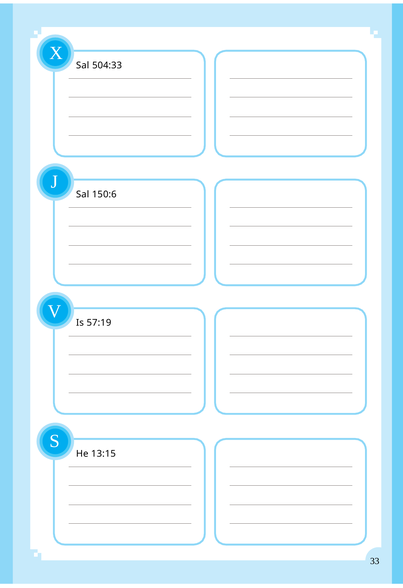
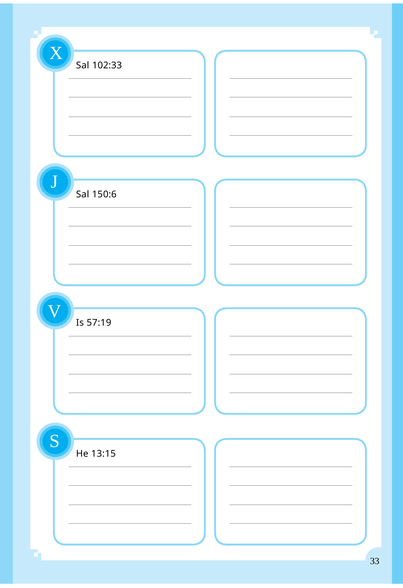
504:33: 504:33 -> 102:33 (107, 66)
